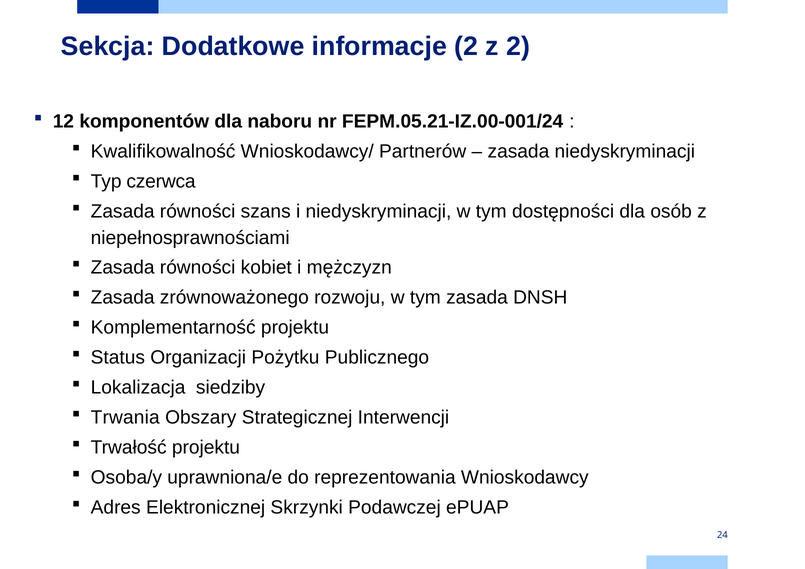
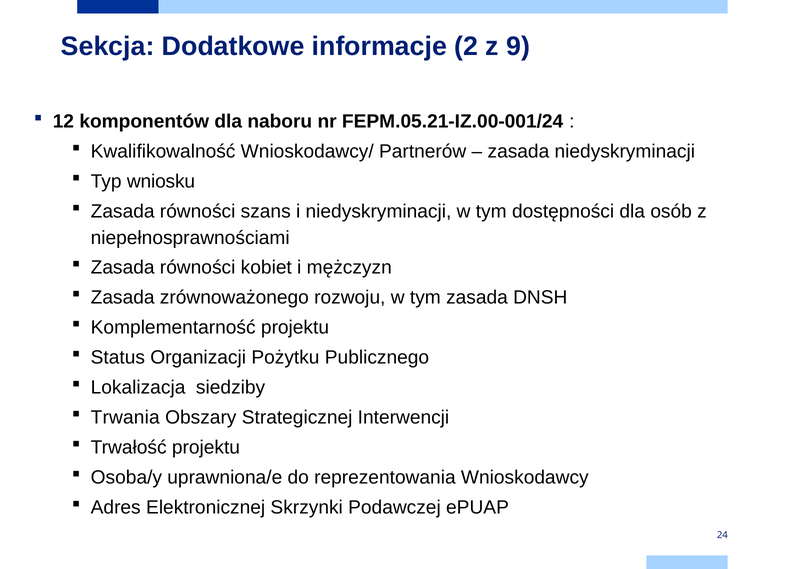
z 2: 2 -> 9 (518, 46)
czerwca: czerwca -> wniosku (161, 182)
